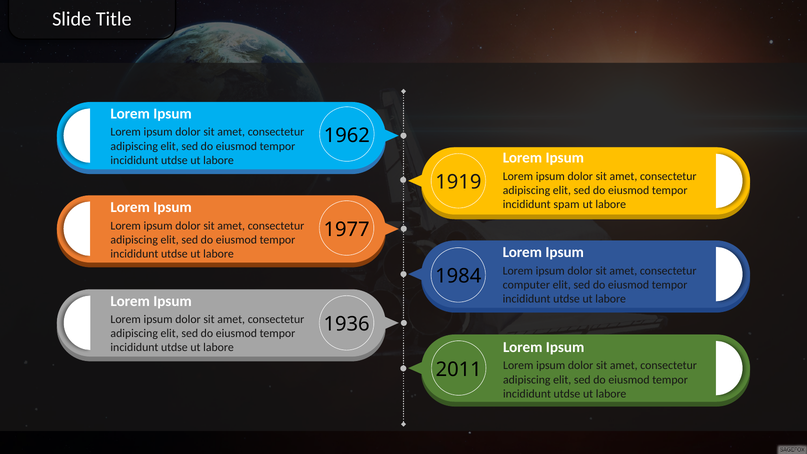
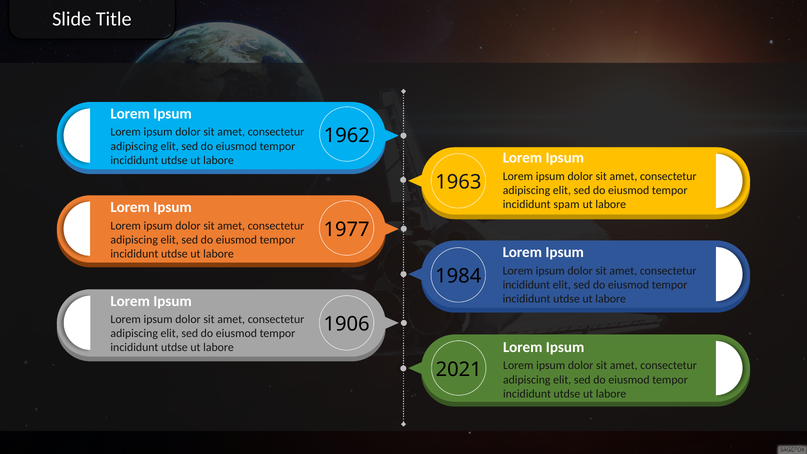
1919: 1919 -> 1963 (458, 182)
computer: computer -> incididunt (526, 285)
1936: 1936 -> 1906 (347, 324)
2011: 2011 -> 2021 (459, 369)
